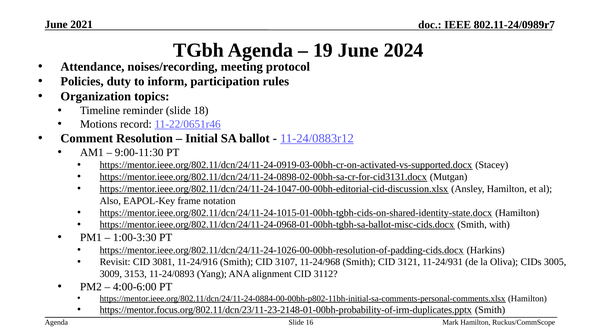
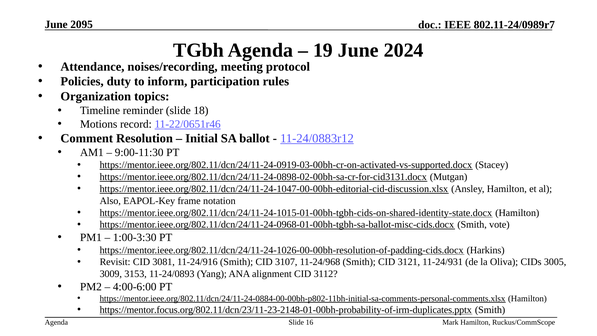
2021: 2021 -> 2095 (82, 24)
with: with -> vote (499, 225)
